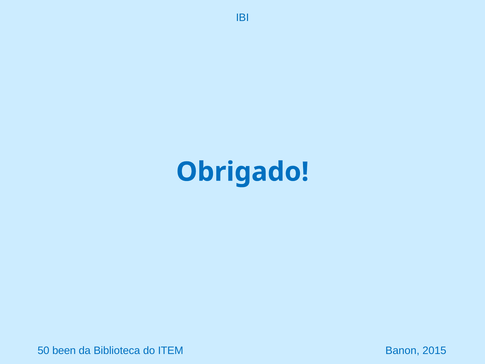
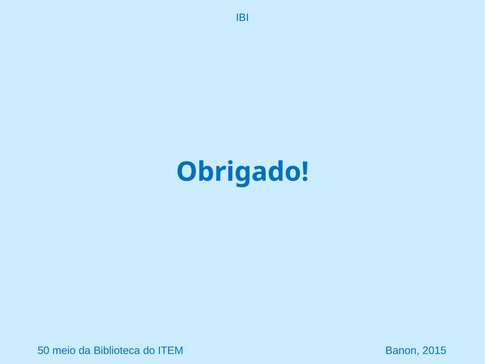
been: been -> meio (64, 350)
